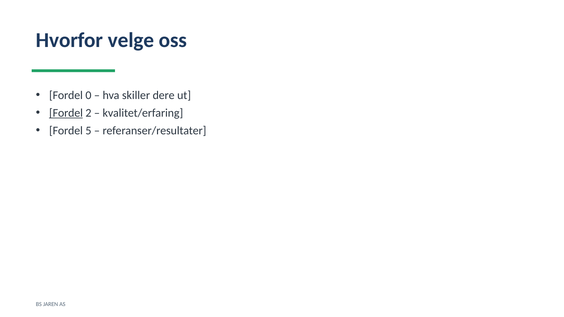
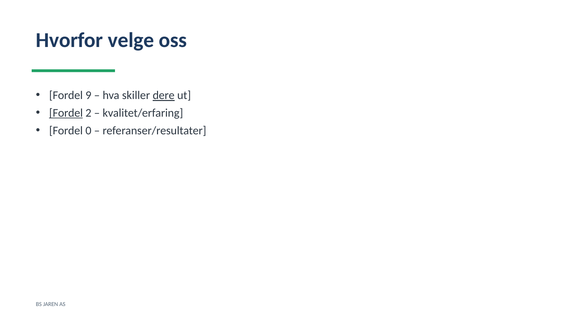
0: 0 -> 9 (88, 96)
dere underline: none -> present (164, 96)
5: 5 -> 0 (88, 131)
